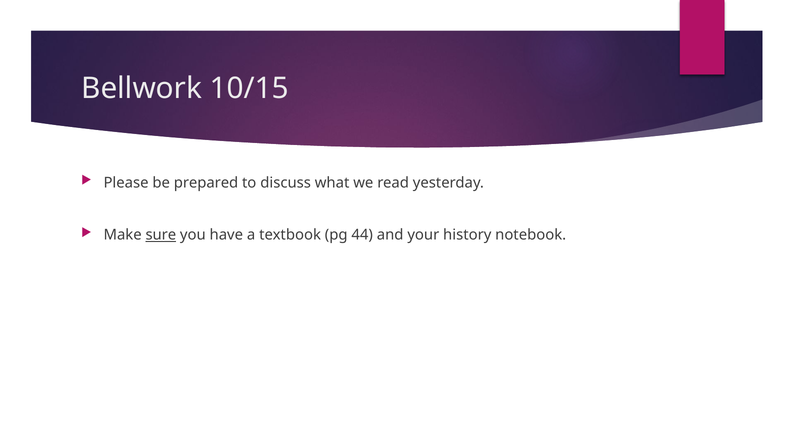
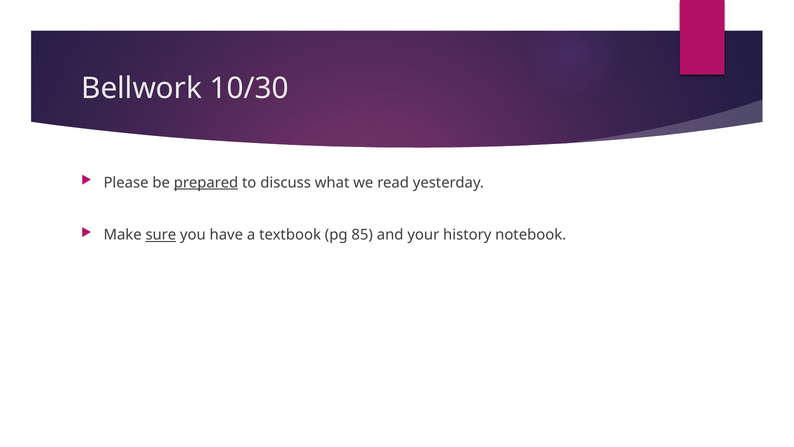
10/15: 10/15 -> 10/30 (249, 89)
prepared underline: none -> present (206, 183)
44: 44 -> 85 (362, 235)
